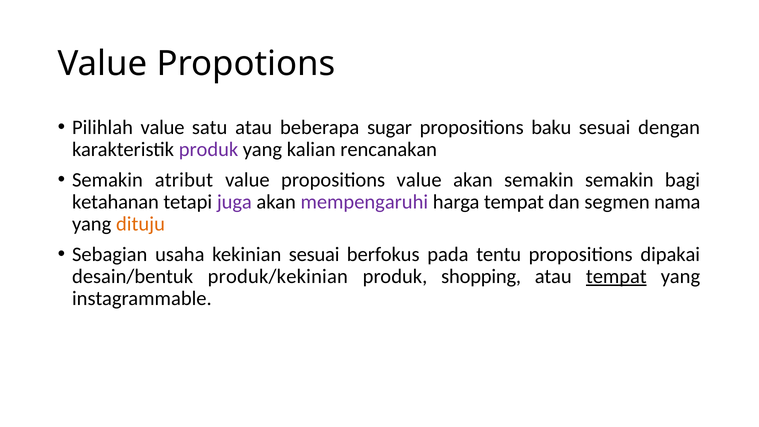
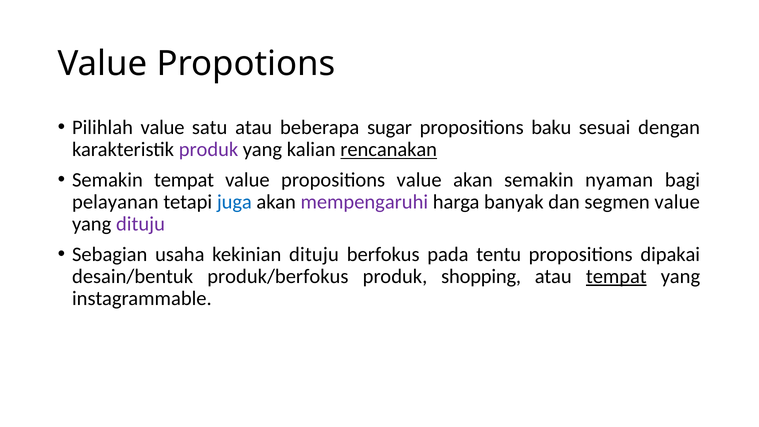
rencanakan underline: none -> present (389, 150)
Semakin atribut: atribut -> tempat (184, 180)
semakin semakin: semakin -> nyaman (619, 180)
ketahanan: ketahanan -> pelayanan (115, 202)
juga colour: purple -> blue (234, 202)
harga tempat: tempat -> banyak (514, 202)
segmen nama: nama -> value (677, 202)
dituju colour: orange -> purple (140, 224)
kekinian sesuai: sesuai -> dituju (314, 254)
produk/kekinian: produk/kekinian -> produk/berfokus (278, 276)
